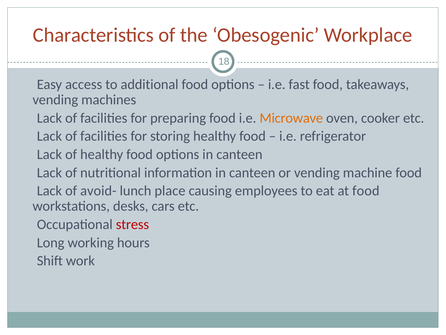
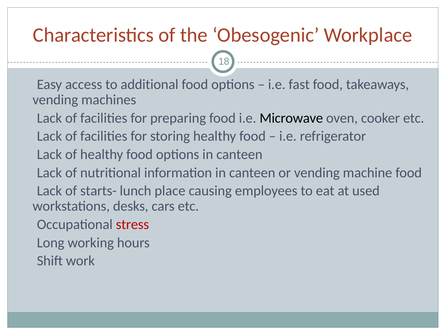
Microwave colour: orange -> black (291, 118)
avoid-: avoid- -> starts- (98, 191)
at food: food -> used (366, 191)
